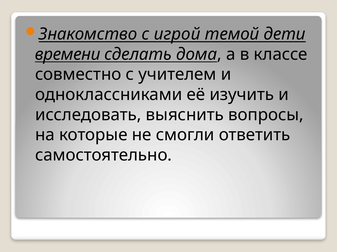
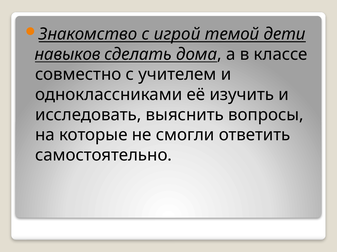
времени: времени -> навыков (68, 54)
